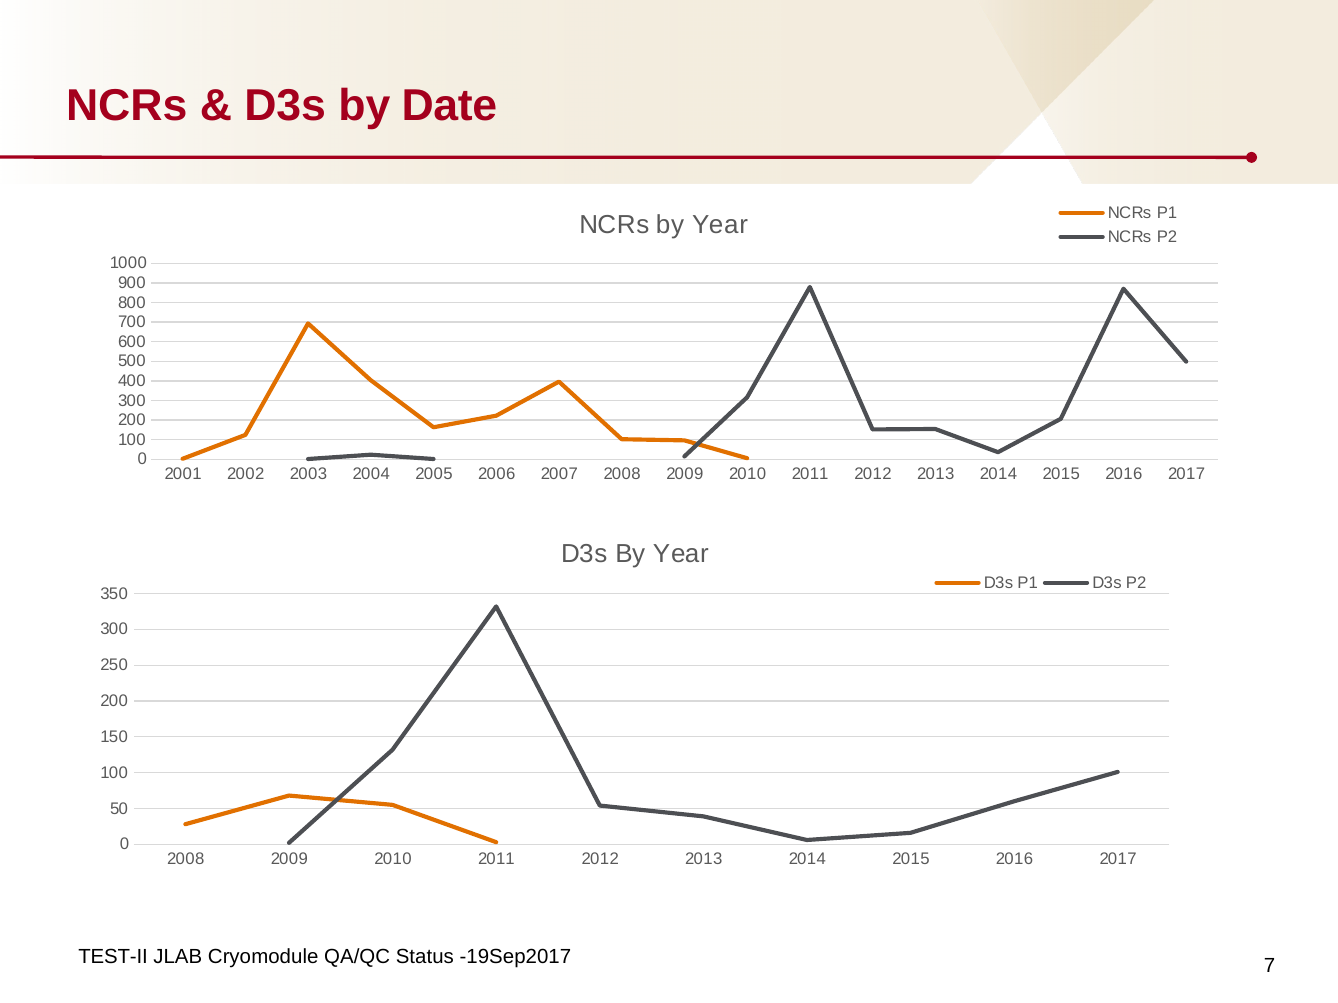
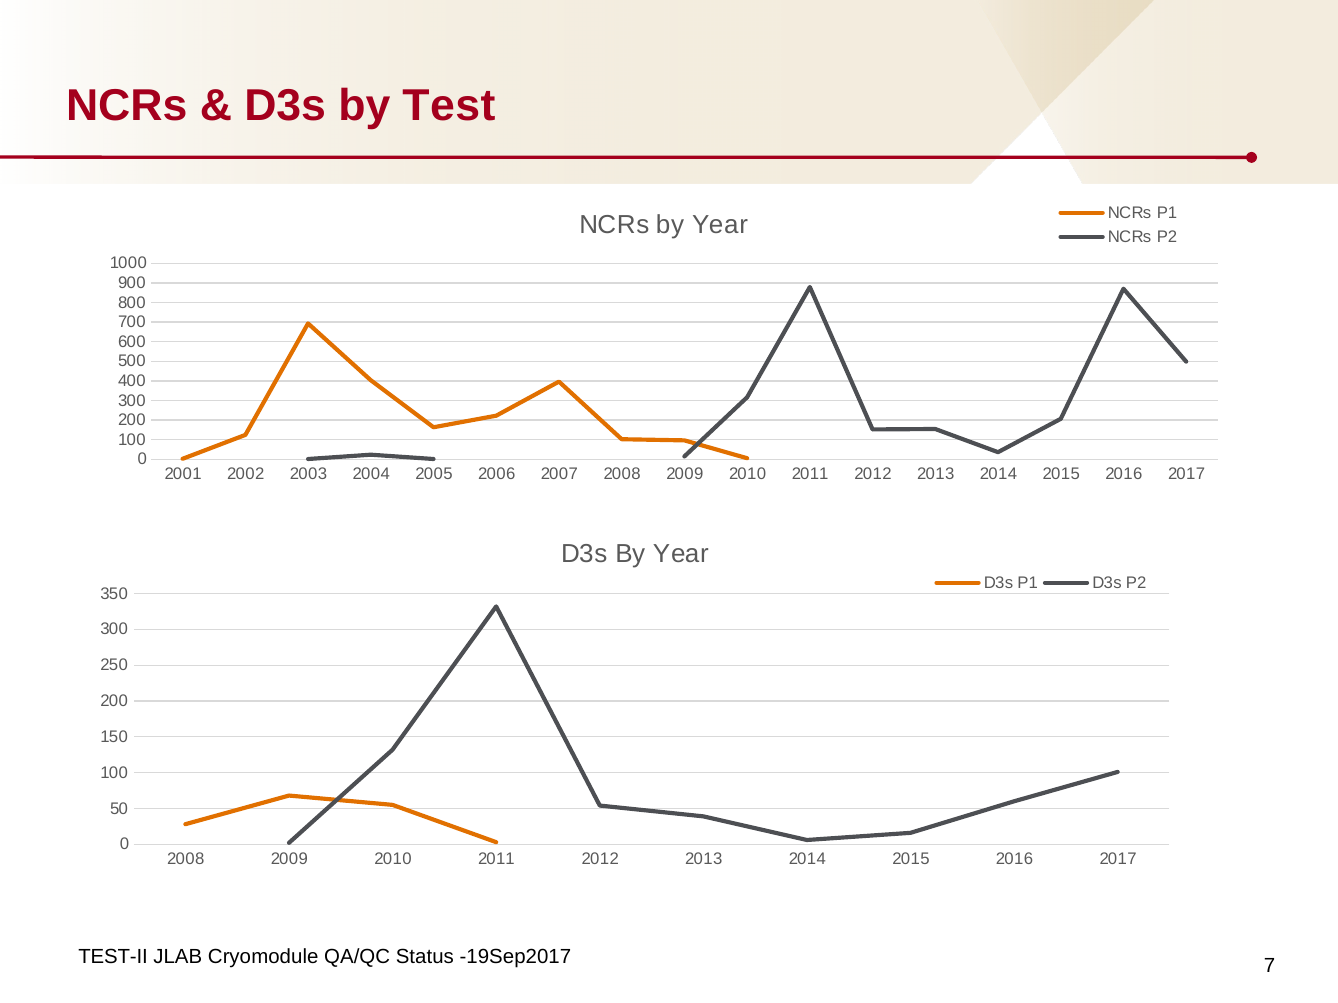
Date: Date -> Test (449, 105)
